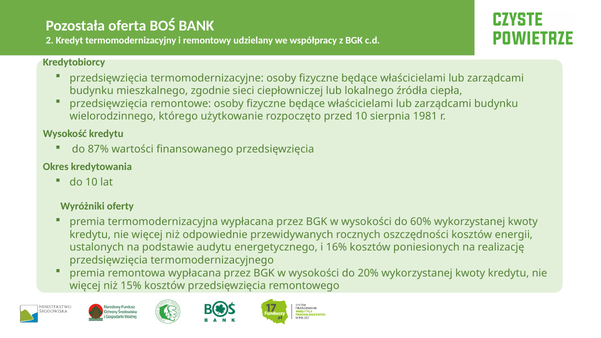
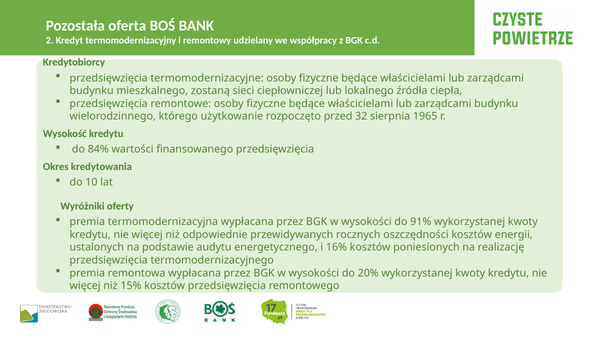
zgodnie: zgodnie -> zostaną (210, 91)
przed 10: 10 -> 32 (361, 116)
1981: 1981 -> 1965 (425, 116)
87%: 87% -> 84% (98, 149)
60%: 60% -> 91% (421, 222)
